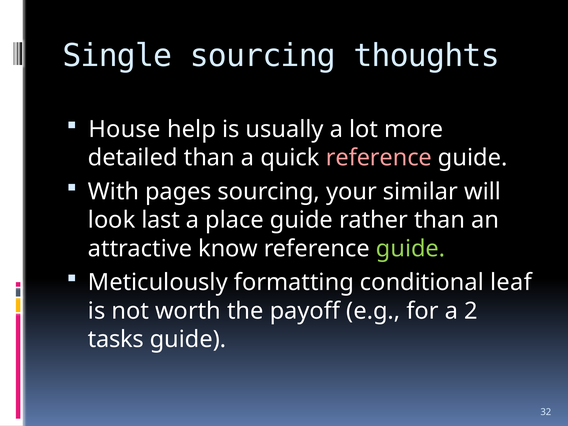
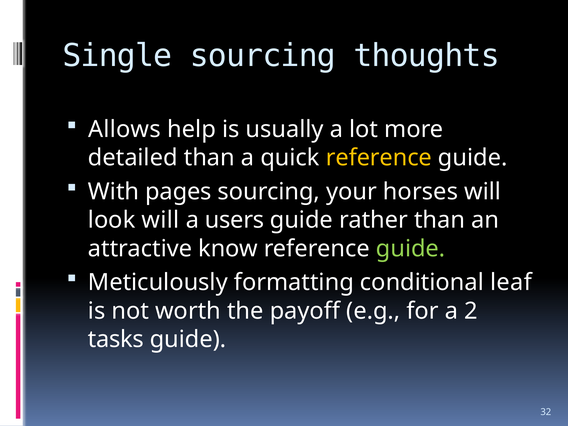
House: House -> Allows (124, 129)
reference colour: pink -> yellow (379, 158)
similar: similar -> horses (420, 192)
look last: last -> will (160, 220)
place: place -> users (235, 220)
